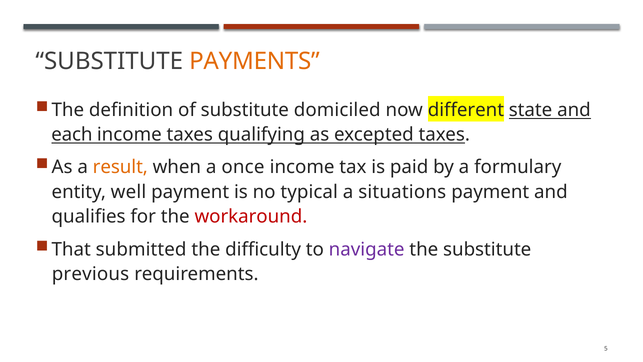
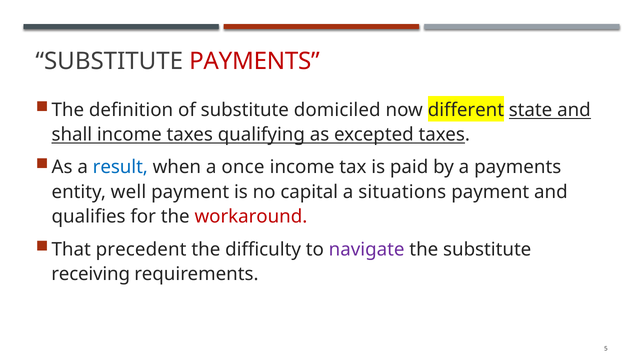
PAYMENTS colour: orange -> red (254, 61)
each: each -> shall (72, 135)
result colour: orange -> blue (120, 167)
a formulary: formulary -> payments (518, 167)
typical: typical -> capital (309, 192)
submitted: submitted -> precedent (141, 249)
previous: previous -> receiving (91, 274)
